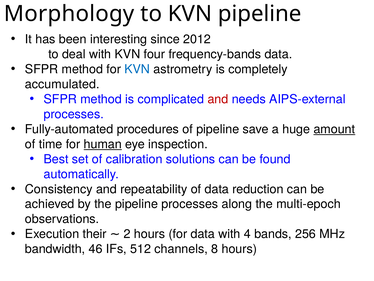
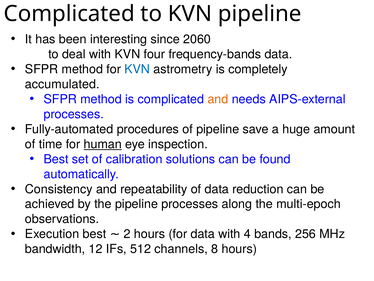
Morphology: Morphology -> Complicated (69, 14)
2012: 2012 -> 2060 (197, 39)
and colour: red -> orange (218, 99)
amount underline: present -> none (334, 129)
Execution their: their -> best (95, 234)
46: 46 -> 12 (96, 249)
